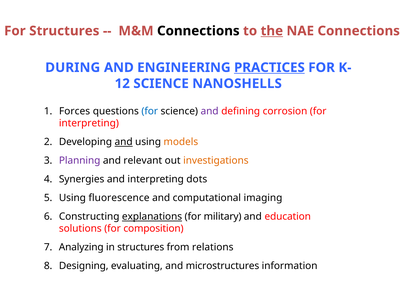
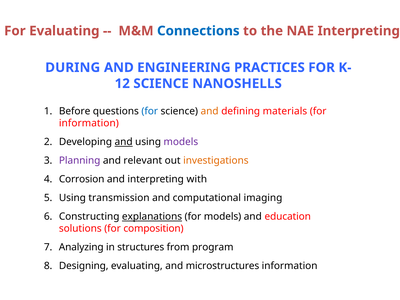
For Structures: Structures -> Evaluating (64, 31)
Connections colour: black -> blue (198, 31)
the underline: present -> none (272, 31)
NAE Connections: Connections -> Interpreting (359, 31)
PRACTICES underline: present -> none (269, 68)
Forces: Forces -> Before (75, 111)
and colour: purple -> orange (210, 111)
corrosion: corrosion -> materials (285, 111)
interpreting: interpreting -> information (89, 123)
models colour: orange -> purple (181, 142)
Synergies: Synergies -> Corrosion (82, 179)
dots: dots -> with (197, 179)
fluorescence: fluorescence -> transmission (119, 198)
for military: military -> models (223, 217)
relations: relations -> program (213, 247)
